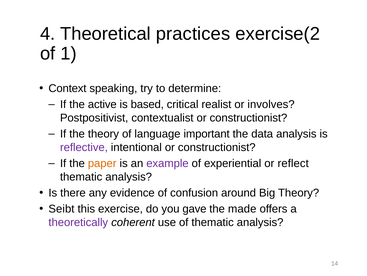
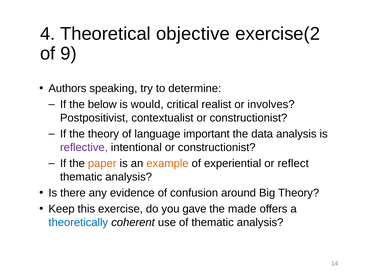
practices: practices -> objective (193, 34)
1: 1 -> 9 (69, 54)
Context: Context -> Authors (67, 88)
active: active -> below (102, 104)
based: based -> would (147, 104)
example colour: purple -> orange (167, 163)
Seibt: Seibt -> Keep (62, 208)
theoretically colour: purple -> blue (78, 222)
